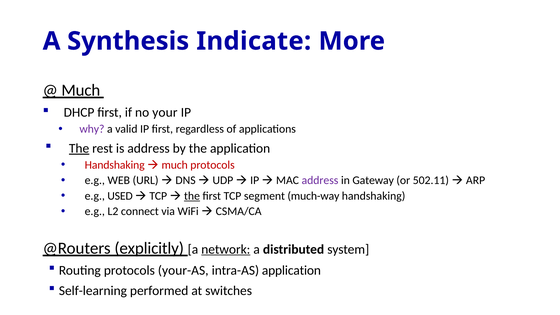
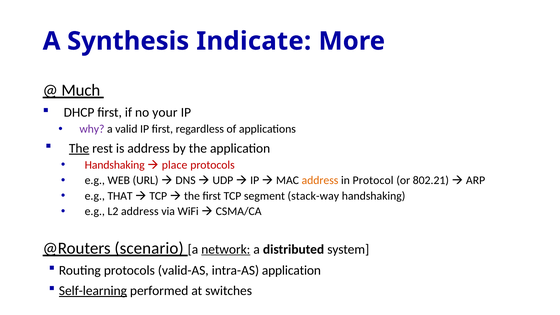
much: much -> place (175, 165)
address colour: purple -> orange (320, 180)
Gateway: Gateway -> Protocol (373, 180)
502.11: 502.11 -> 802.21 (431, 180)
USED: USED -> THAT (120, 196)
the underline: present -> none (192, 196)
much-way: much-way -> stack-way (313, 196)
L2 connect: connect -> address (140, 211)
explicitly: explicitly -> scenario (149, 248)
your-AS: your-AS -> valid-AS (183, 270)
Self-learning underline: none -> present (93, 291)
